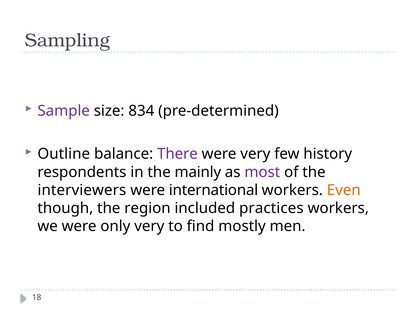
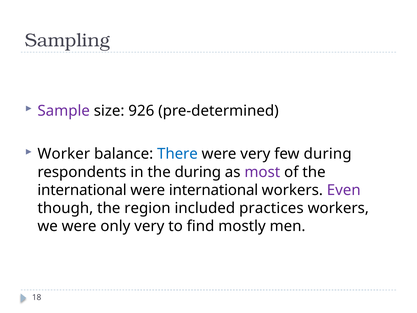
834: 834 -> 926 (141, 111)
Outline: Outline -> Worker (64, 154)
There colour: purple -> blue (177, 154)
few history: history -> during (328, 154)
the mainly: mainly -> during (198, 172)
interviewers: interviewers -> international (82, 190)
Even colour: orange -> purple (344, 190)
